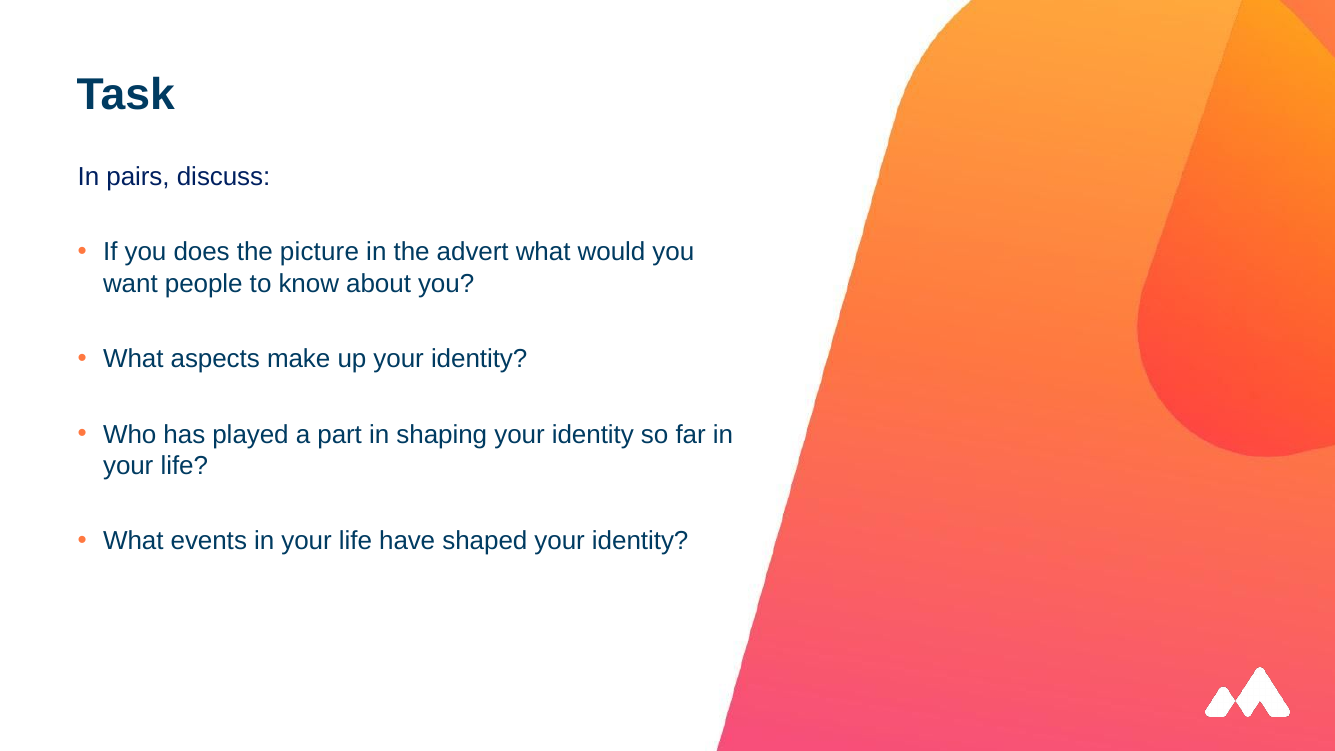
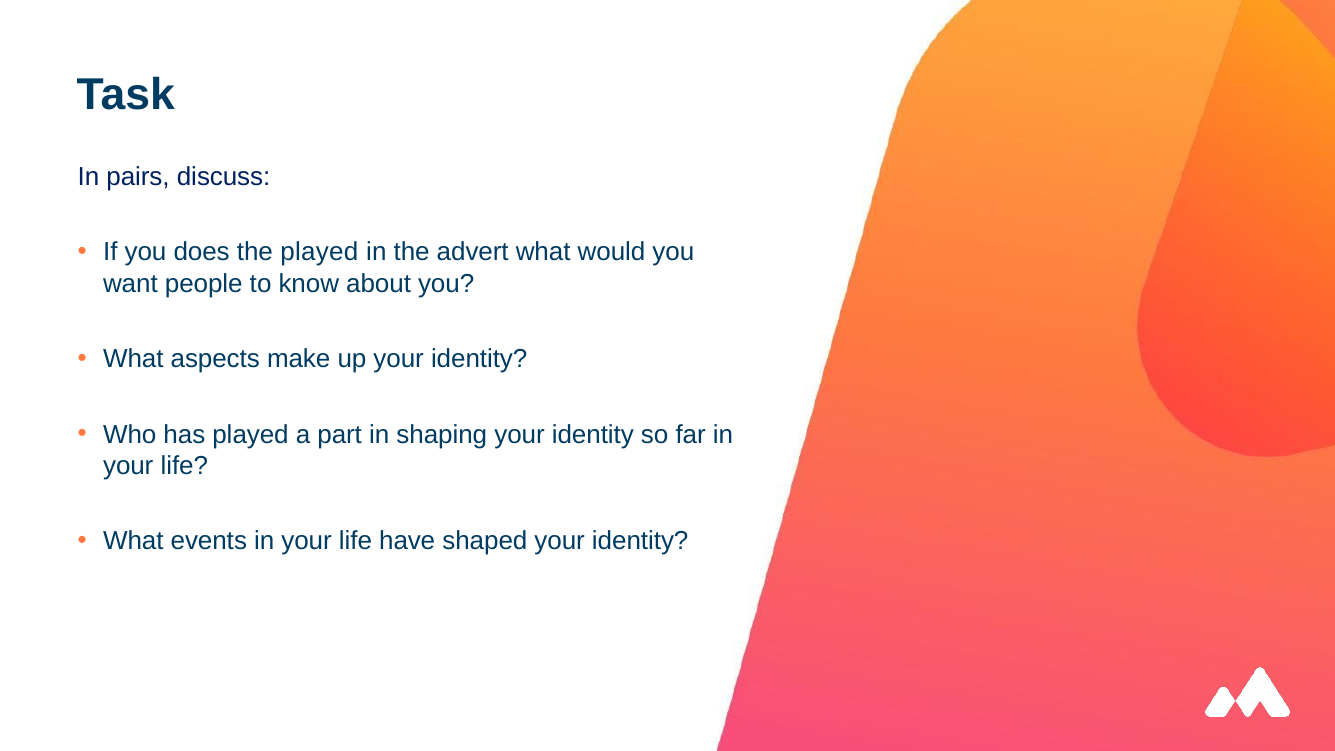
the picture: picture -> played (319, 252)
